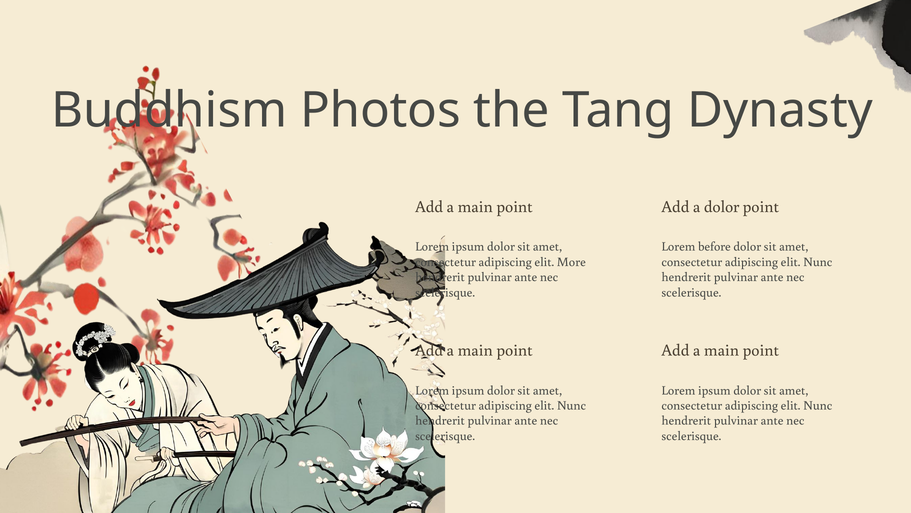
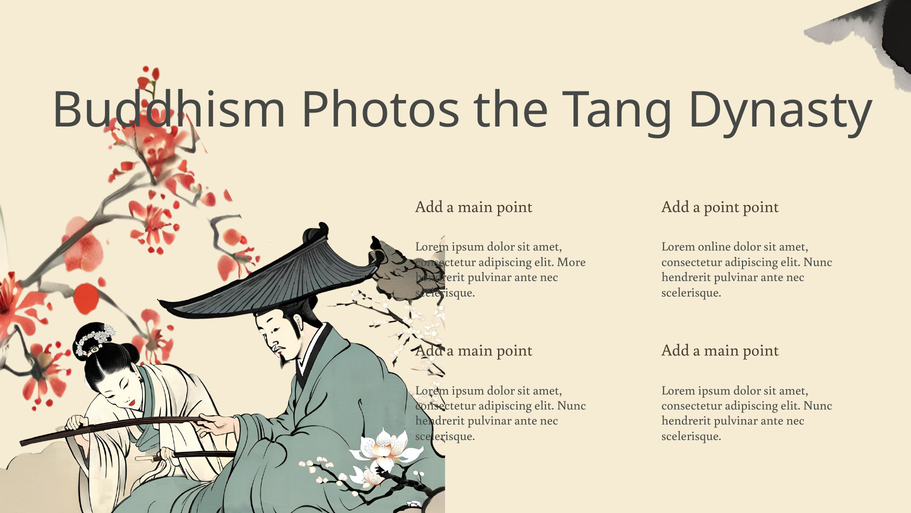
a dolor: dolor -> point (722, 206)
before: before -> online (714, 246)
